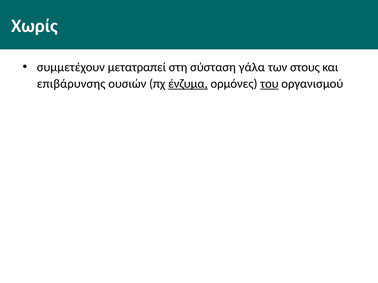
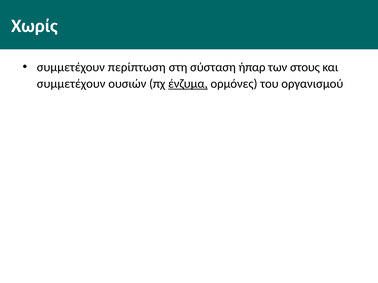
μετατραπεί: μετατραπεί -> περίπτωση (137, 67)
γάλα: γάλα -> ήπαρ (252, 67)
επιβάρυνσης: επιβάρυνσης -> συμμετέχουν (71, 84)
του underline: present -> none (269, 84)
